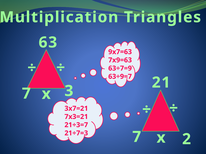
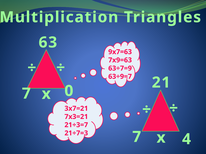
3: 3 -> 0 (69, 91)
2: 2 -> 4 (187, 140)
